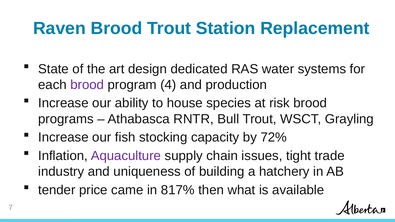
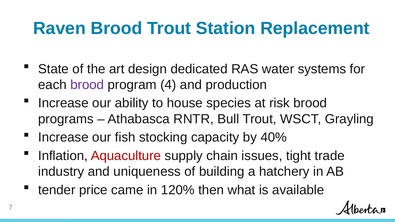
72%: 72% -> 40% (274, 137)
Aquaculture colour: purple -> red (126, 156)
817%: 817% -> 120% (178, 190)
